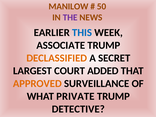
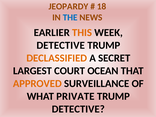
MANILOW: MANILOW -> JEOPARDY (68, 6)
50: 50 -> 18 (102, 6)
THE colour: purple -> blue (70, 17)
THIS colour: blue -> orange (82, 33)
ASSOCIATE: ASSOCIATE -> DETECTIVE (61, 45)
ADDED: ADDED -> OCEAN (103, 71)
